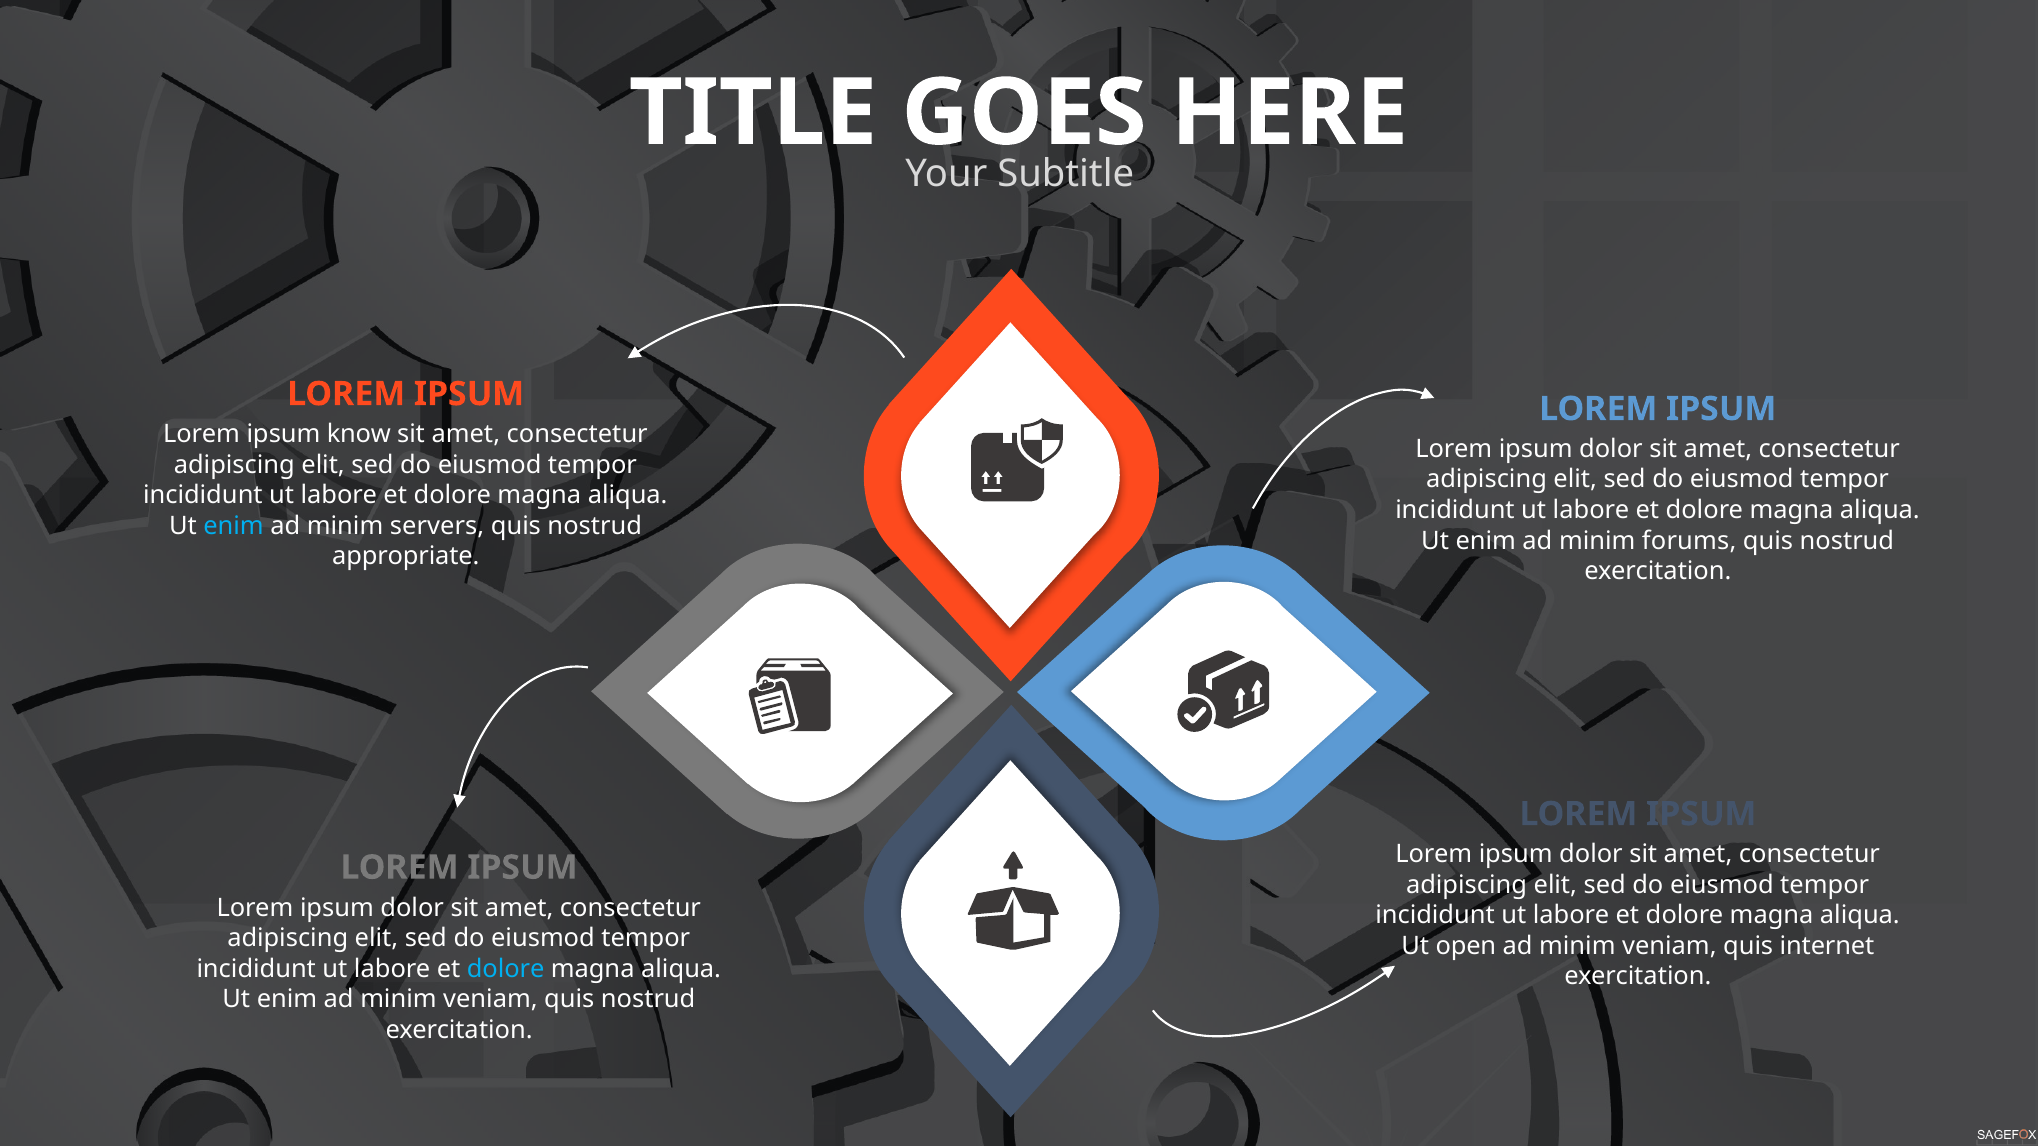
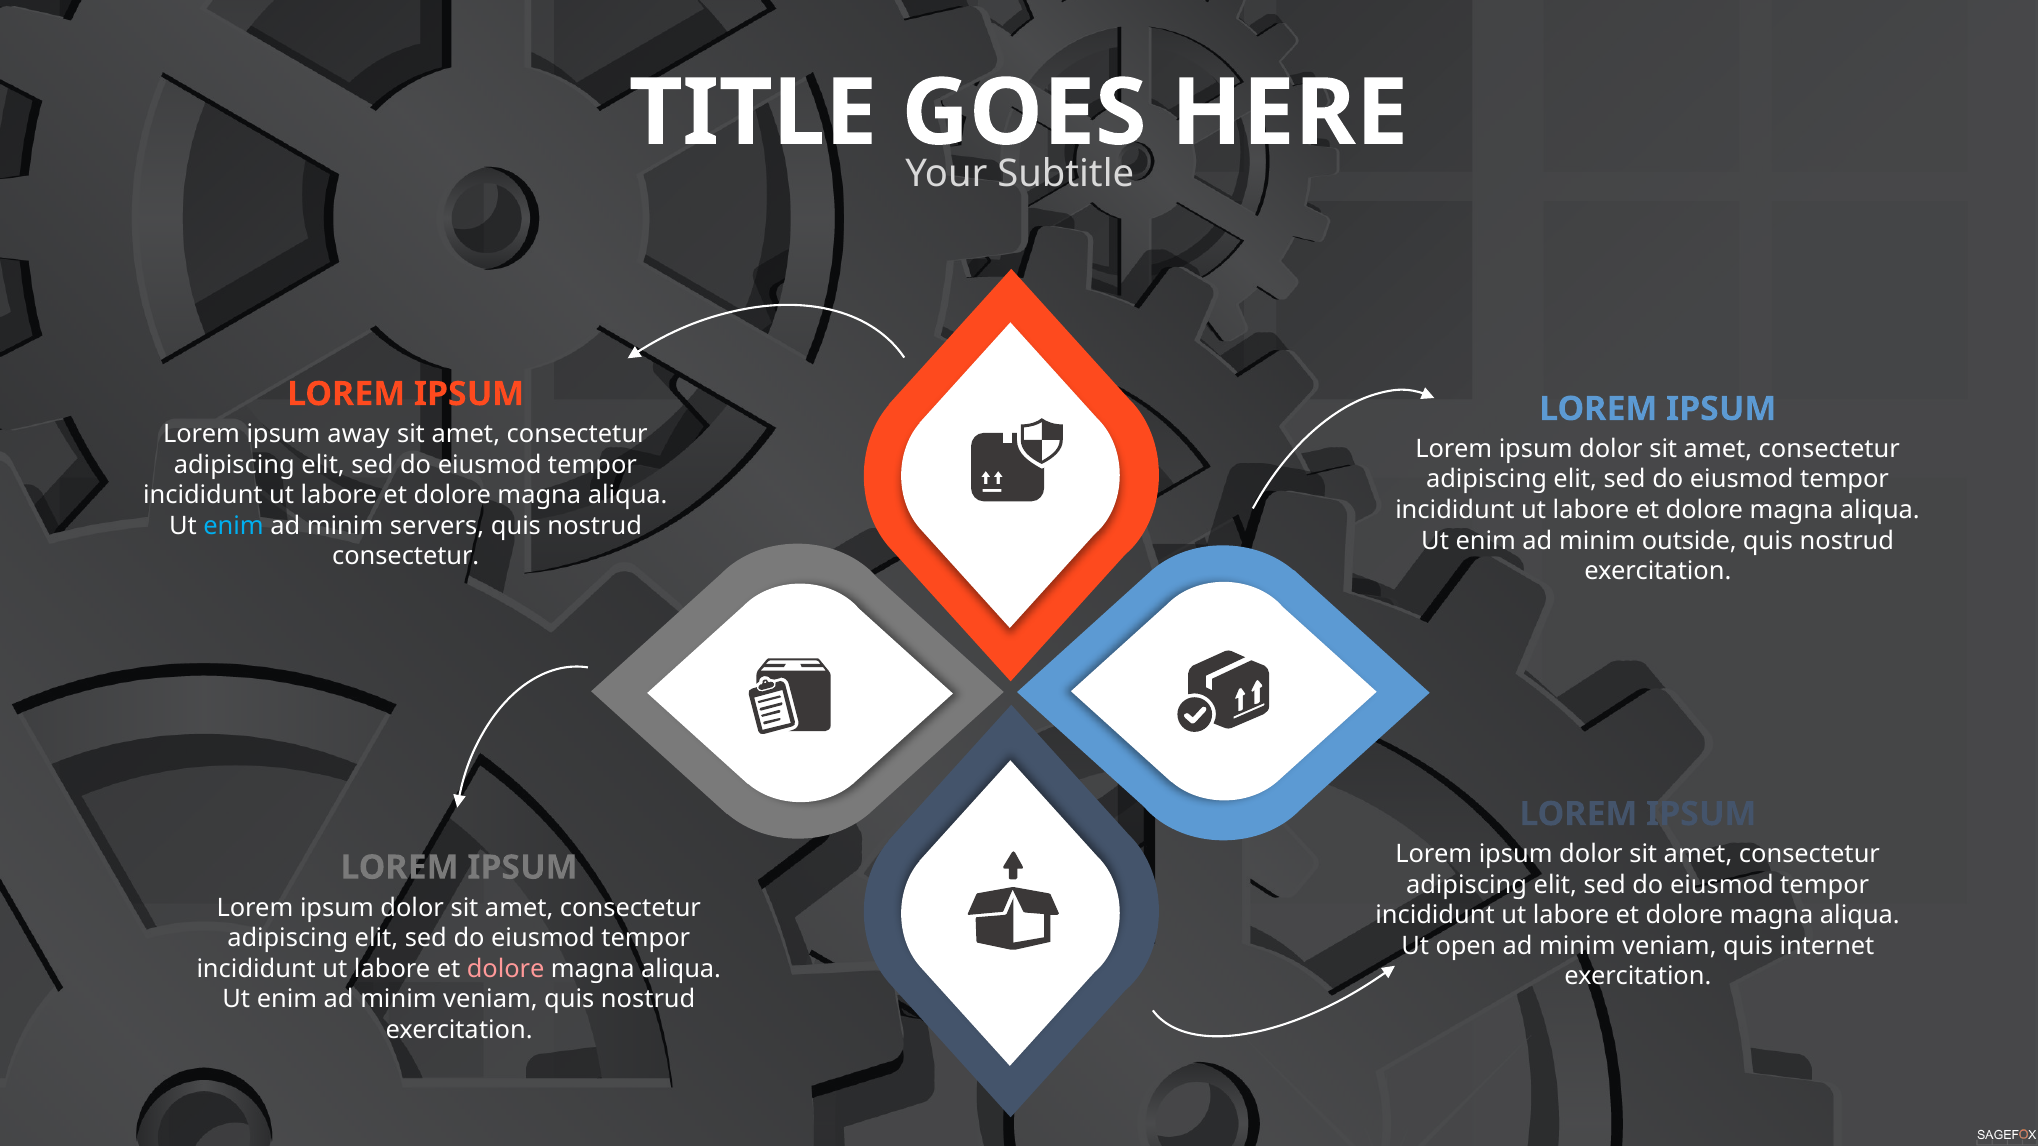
know: know -> away (359, 434)
forums: forums -> outside (1689, 541)
appropriate: appropriate -> consectetur (406, 557)
dolore colour: light blue -> pink (506, 969)
